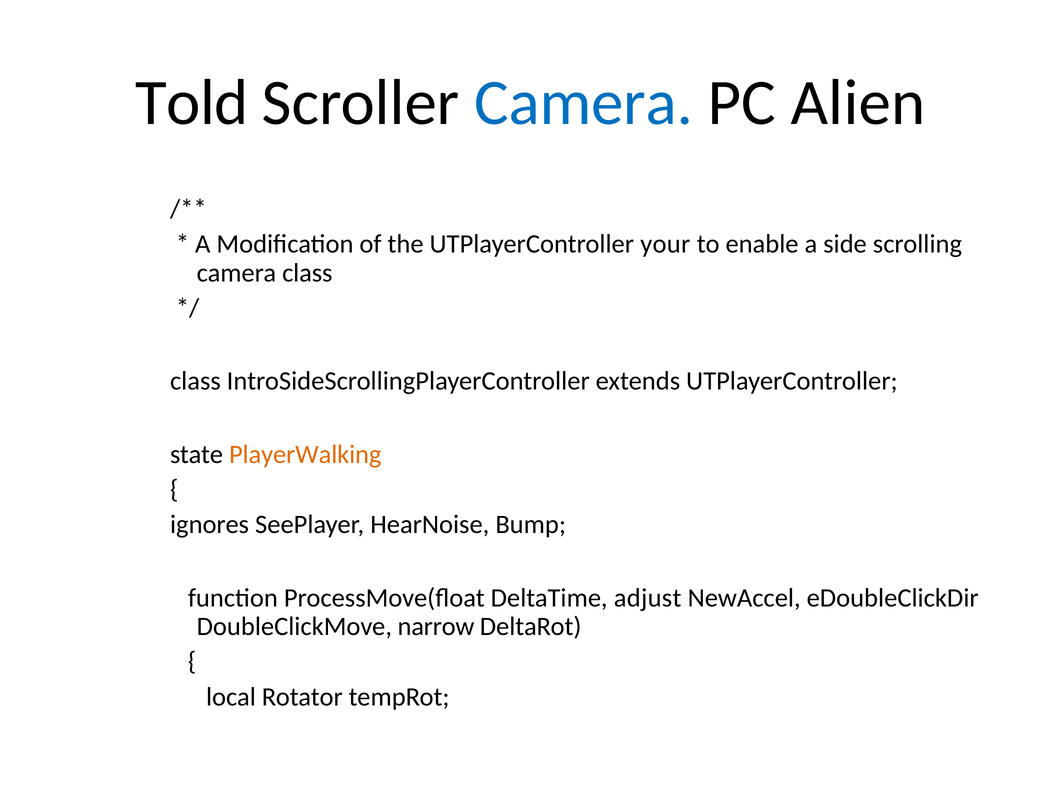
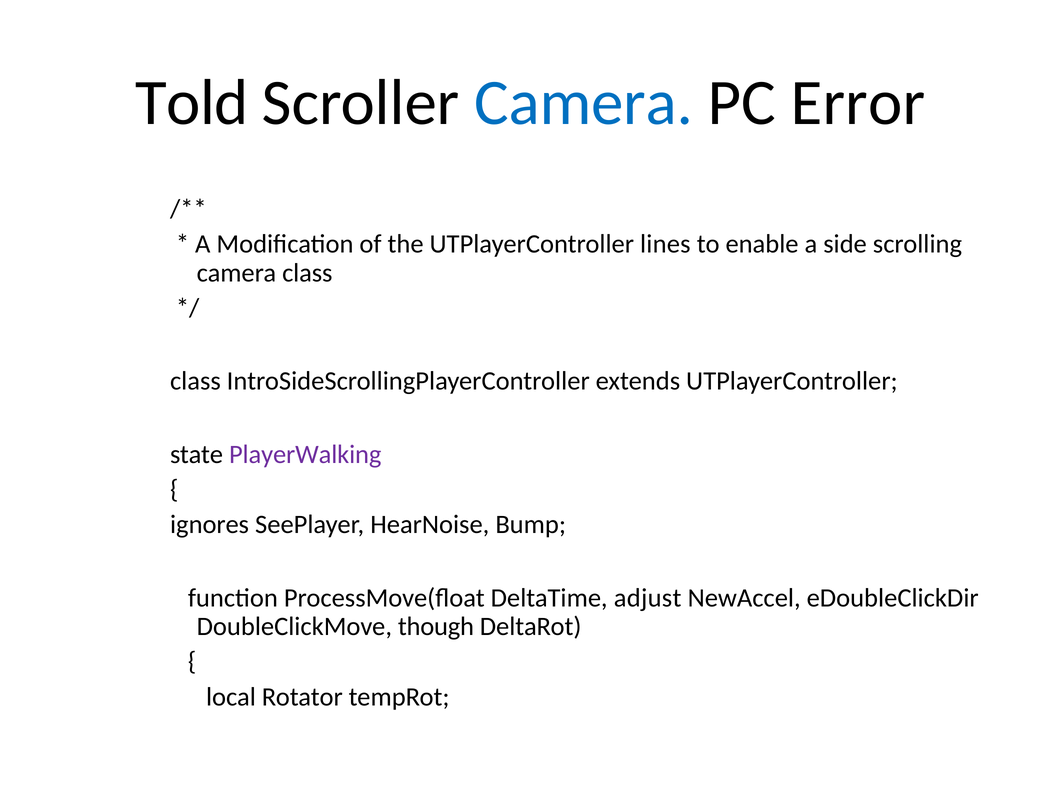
Alien: Alien -> Error (858, 103)
your: your -> lines (665, 244)
PlayerWalking colour: orange -> purple (305, 455)
narrow: narrow -> though (436, 627)
